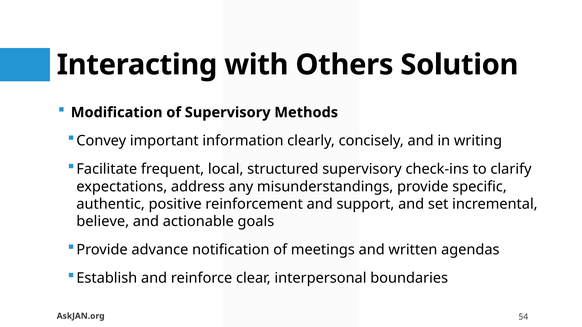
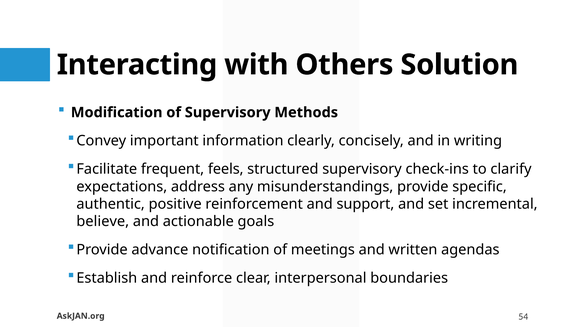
local: local -> feels (226, 169)
